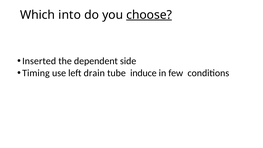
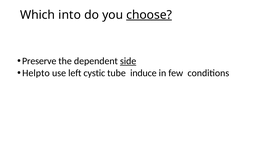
Inserted: Inserted -> Preserve (39, 61)
side underline: none -> present (128, 61)
Timing: Timing -> Helpto (36, 73)
drain: drain -> cystic (94, 73)
